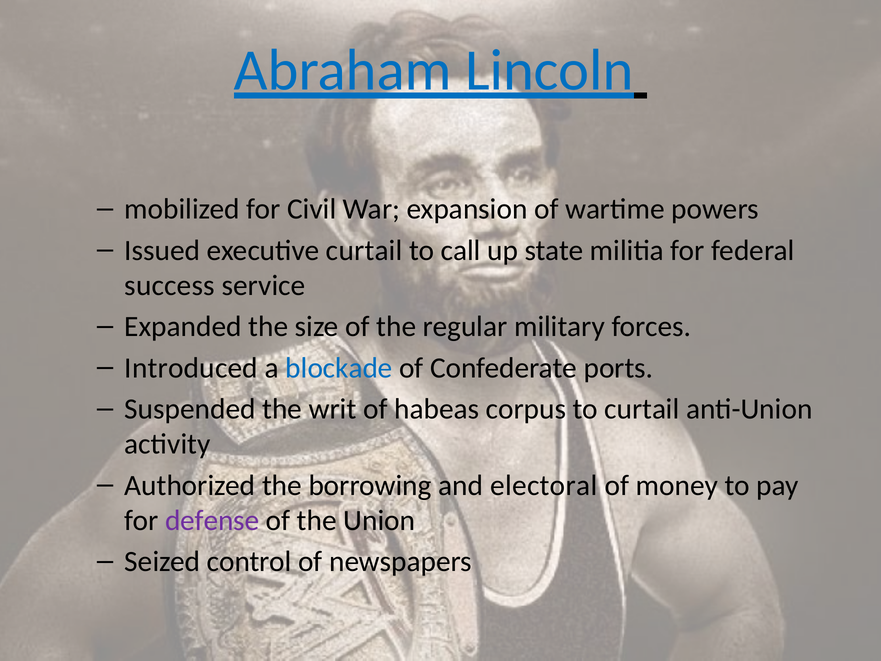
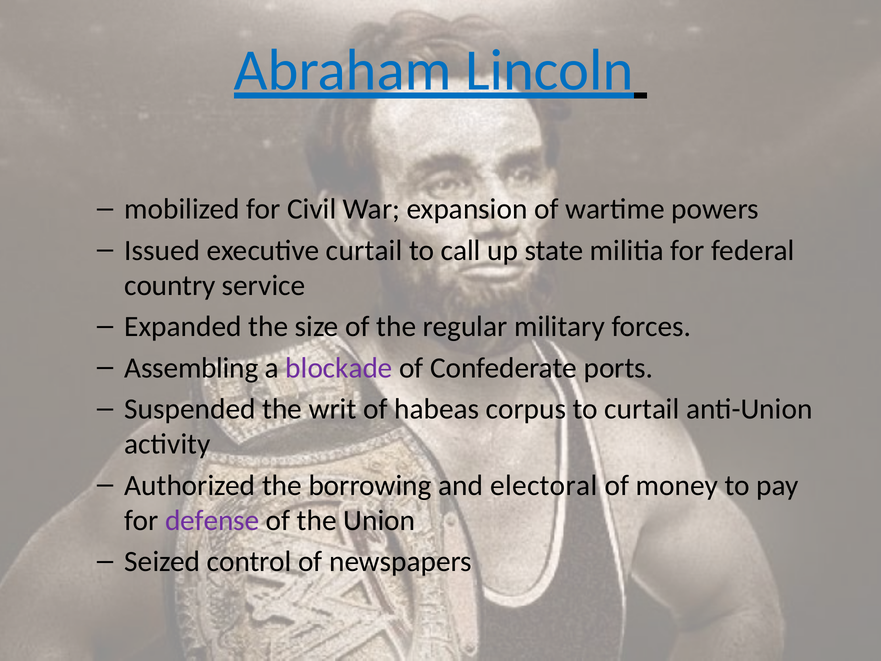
success: success -> country (170, 285)
Introduced: Introduced -> Assembling (191, 368)
blockade colour: blue -> purple (339, 368)
